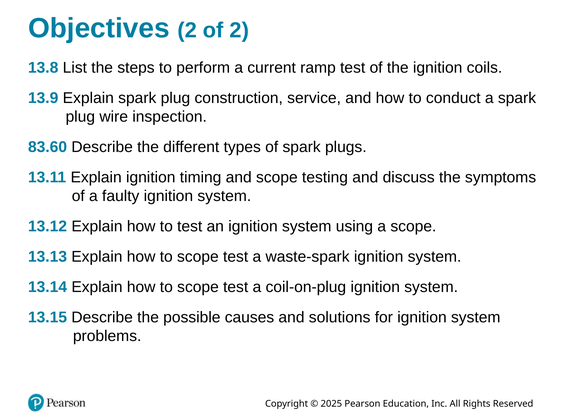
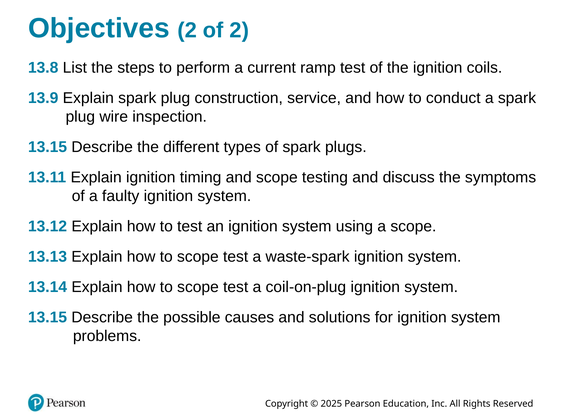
83.60: 83.60 -> 13.15 (48, 147)
